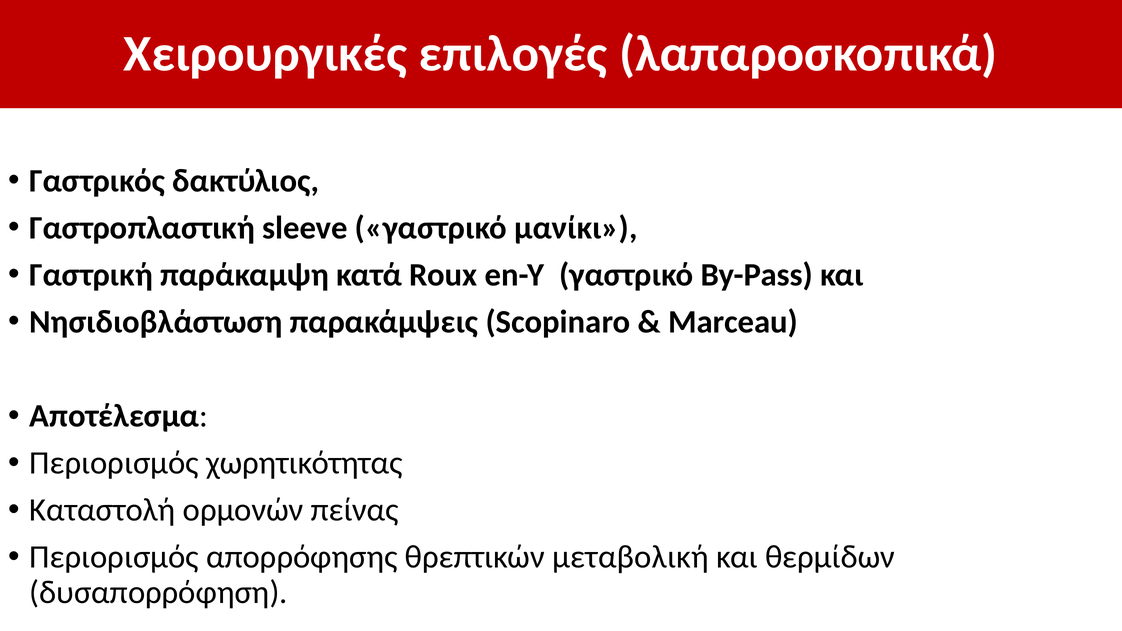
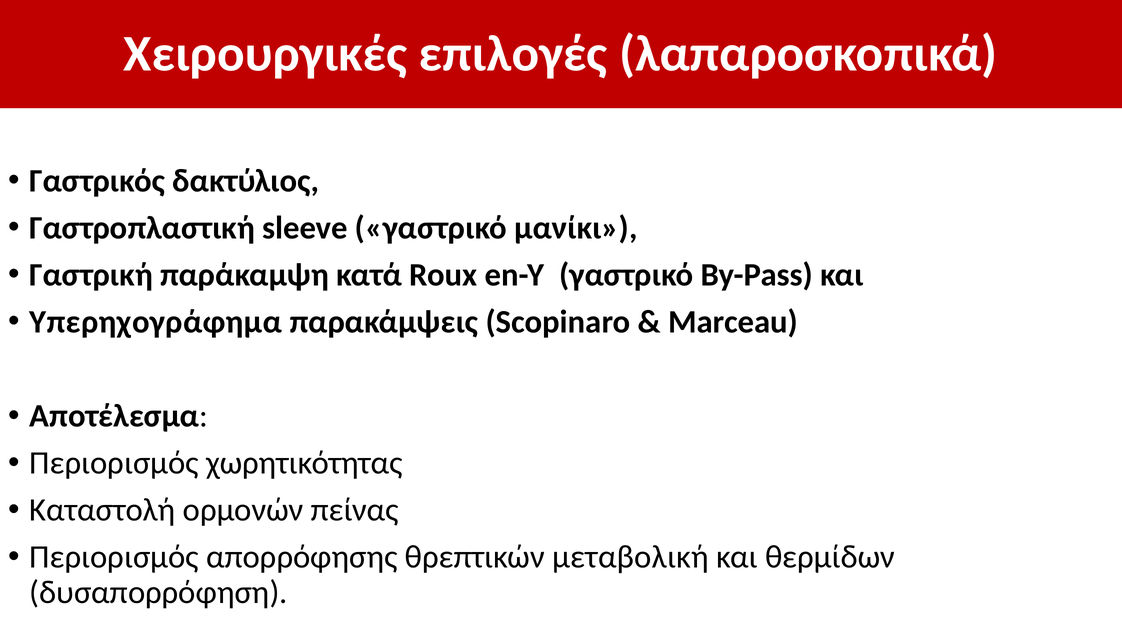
Νησιδιοβλάστωση: Νησιδιοβλάστωση -> Υπερηχογράφημα (156, 322)
